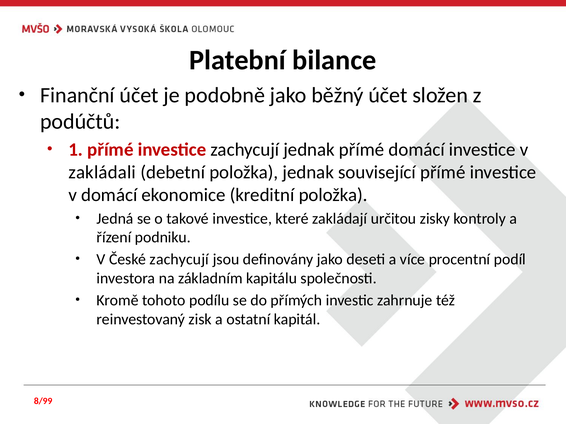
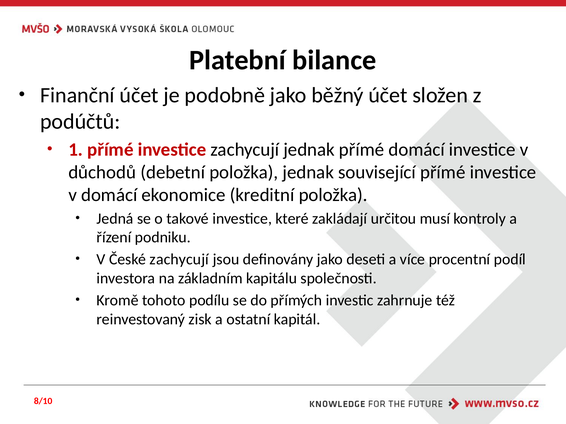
zakládali: zakládali -> důchodů (102, 172)
zisky: zisky -> musí (435, 219)
8/99: 8/99 -> 8/10 (43, 402)
